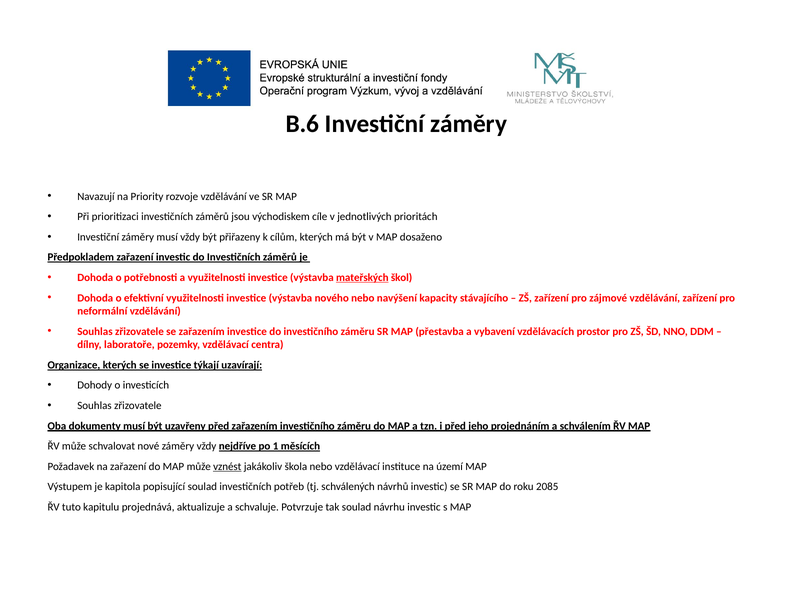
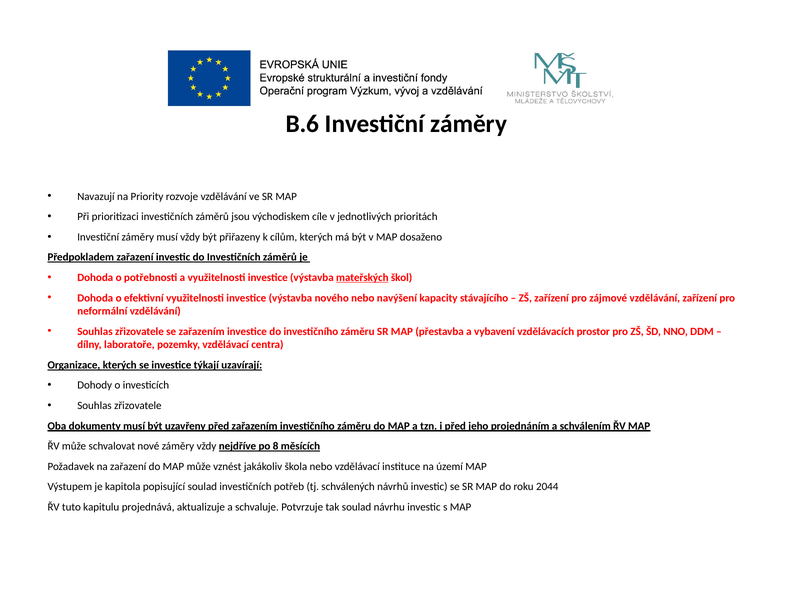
1: 1 -> 8 (276, 446)
vznést underline: present -> none (227, 466)
2085: 2085 -> 2044 (547, 487)
